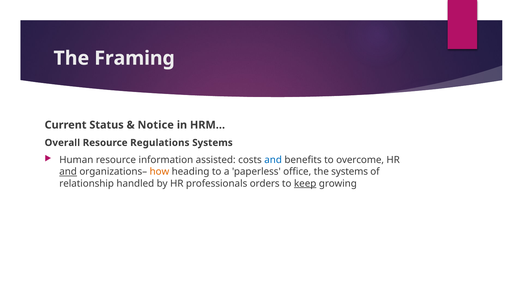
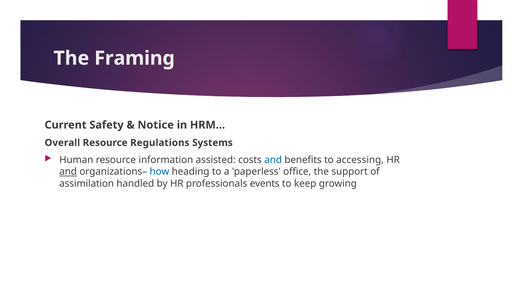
Status: Status -> Safety (107, 125)
overcome: overcome -> accessing (360, 160)
how colour: orange -> blue (159, 172)
the systems: systems -> support (350, 172)
relationship: relationship -> assimilation (87, 184)
orders: orders -> events (265, 184)
keep underline: present -> none (305, 184)
